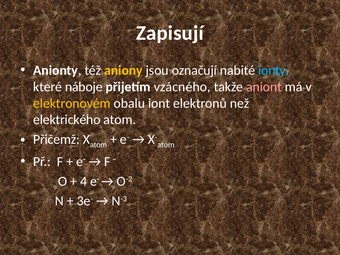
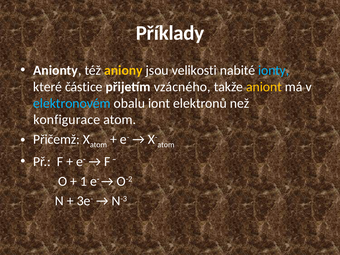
Zapisují: Zapisují -> Příklady (170, 33)
označují: označují -> velikosti (194, 70)
náboje: náboje -> částice (84, 87)
aniont colour: pink -> yellow (264, 87)
elektronovém colour: yellow -> light blue (72, 103)
elektrického: elektrického -> konfigurace (67, 120)
4: 4 -> 1 (84, 181)
